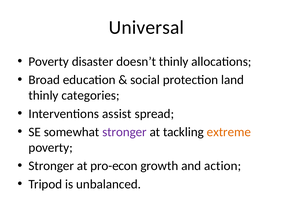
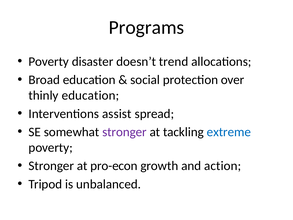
Universal: Universal -> Programs (146, 27)
doesn’t thinly: thinly -> trend (174, 61)
land: land -> over (233, 80)
thinly categories: categories -> education (90, 95)
extreme colour: orange -> blue (229, 132)
